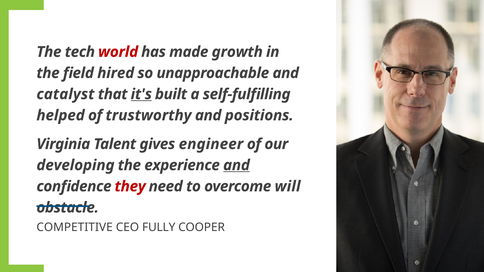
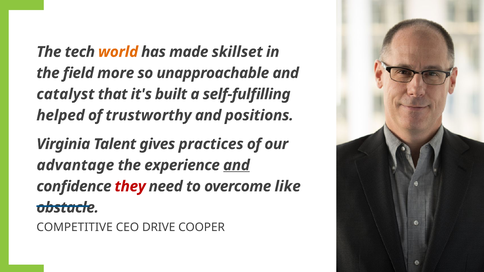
world colour: red -> orange (118, 52)
growth: growth -> skillset (237, 52)
hired: hired -> more (116, 73)
it's underline: present -> none (141, 94)
engineer: engineer -> practices (211, 144)
developing: developing -> advantage (75, 165)
will: will -> like (288, 187)
FULLY: FULLY -> DRIVE (159, 227)
